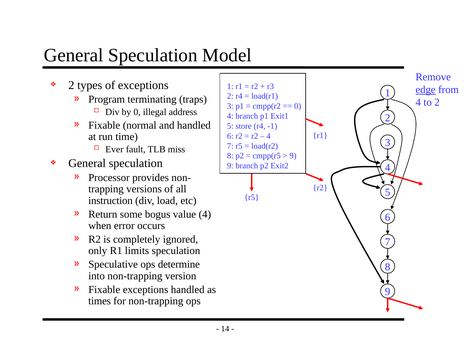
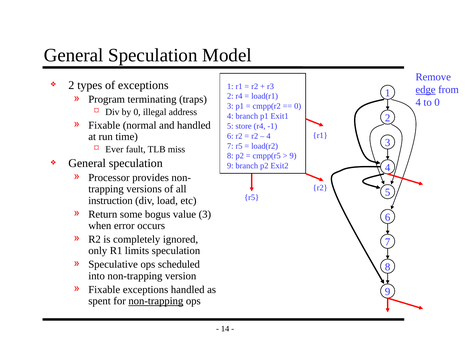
to 2: 2 -> 0 (437, 102)
value 4: 4 -> 3 (205, 214)
determine: determine -> scheduled (179, 264)
times: times -> spent (100, 301)
non-trapping underline: none -> present (156, 301)
